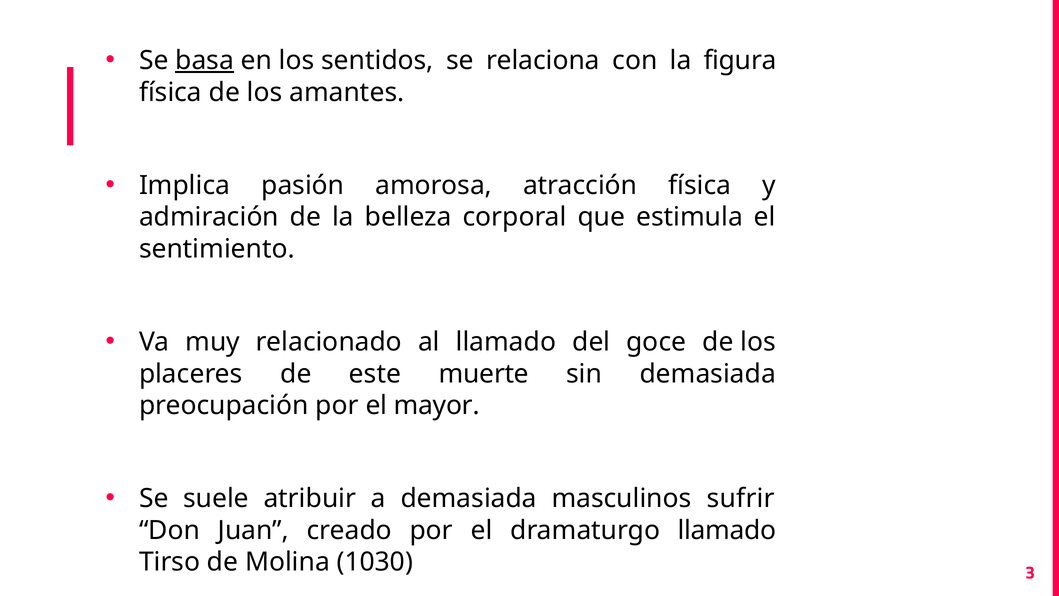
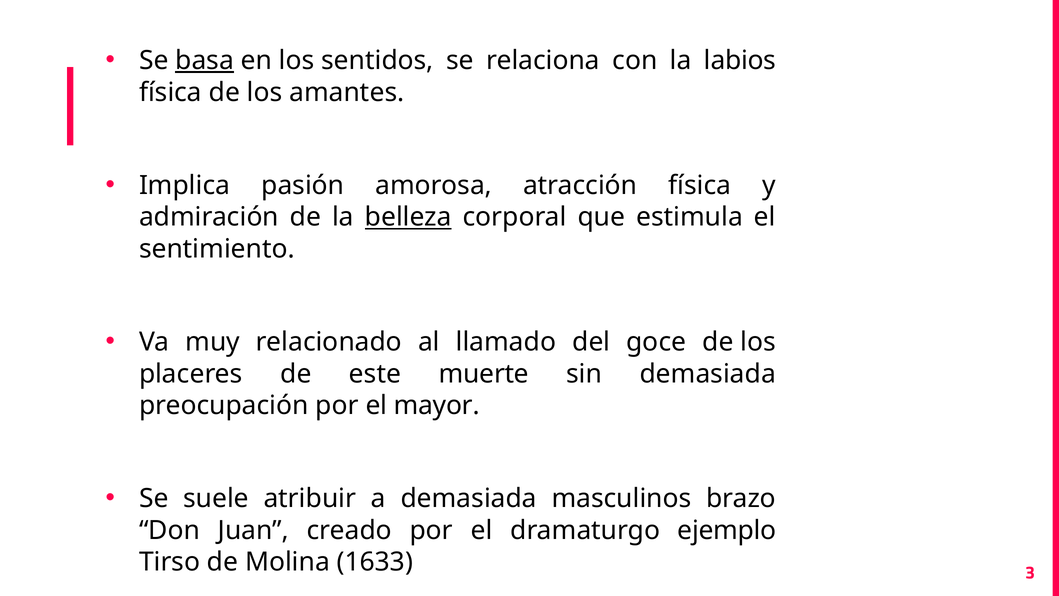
figura: figura -> labios (740, 61)
belleza underline: none -> present (408, 217)
sufrir: sufrir -> brazo (741, 498)
dramaturgo llamado: llamado -> ejemplo (727, 530)
1030: 1030 -> 1633 (375, 562)
